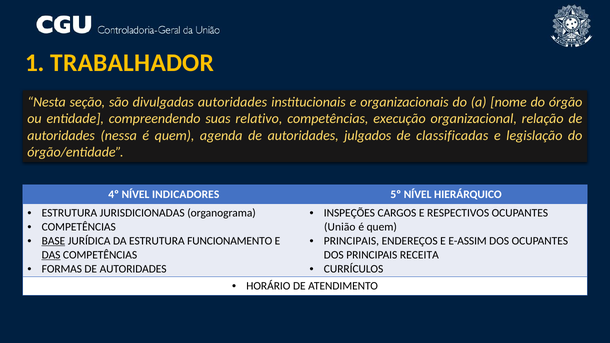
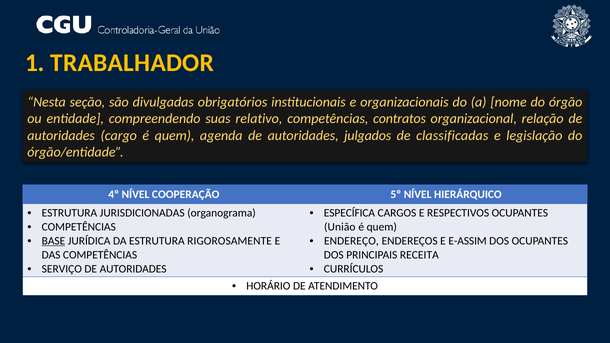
divulgadas autoridades: autoridades -> obrigatórios (233, 102)
execução: execução -> contratos (400, 119)
nessa: nessa -> cargo (119, 136)
INDICADORES: INDICADORES -> COOPERAÇÃO (186, 194)
INSPEÇÕES: INSPEÇÕES -> ESPECÍFICA (349, 213)
FUNCIONAMENTO: FUNCIONAMENTO -> RIGOROSAMENTE (230, 241)
PRINCIPAIS: PRINCIPAIS -> ENDEREÇO (351, 241)
DAS underline: present -> none (51, 255)
FORMAS: FORMAS -> SERVIÇO (62, 269)
